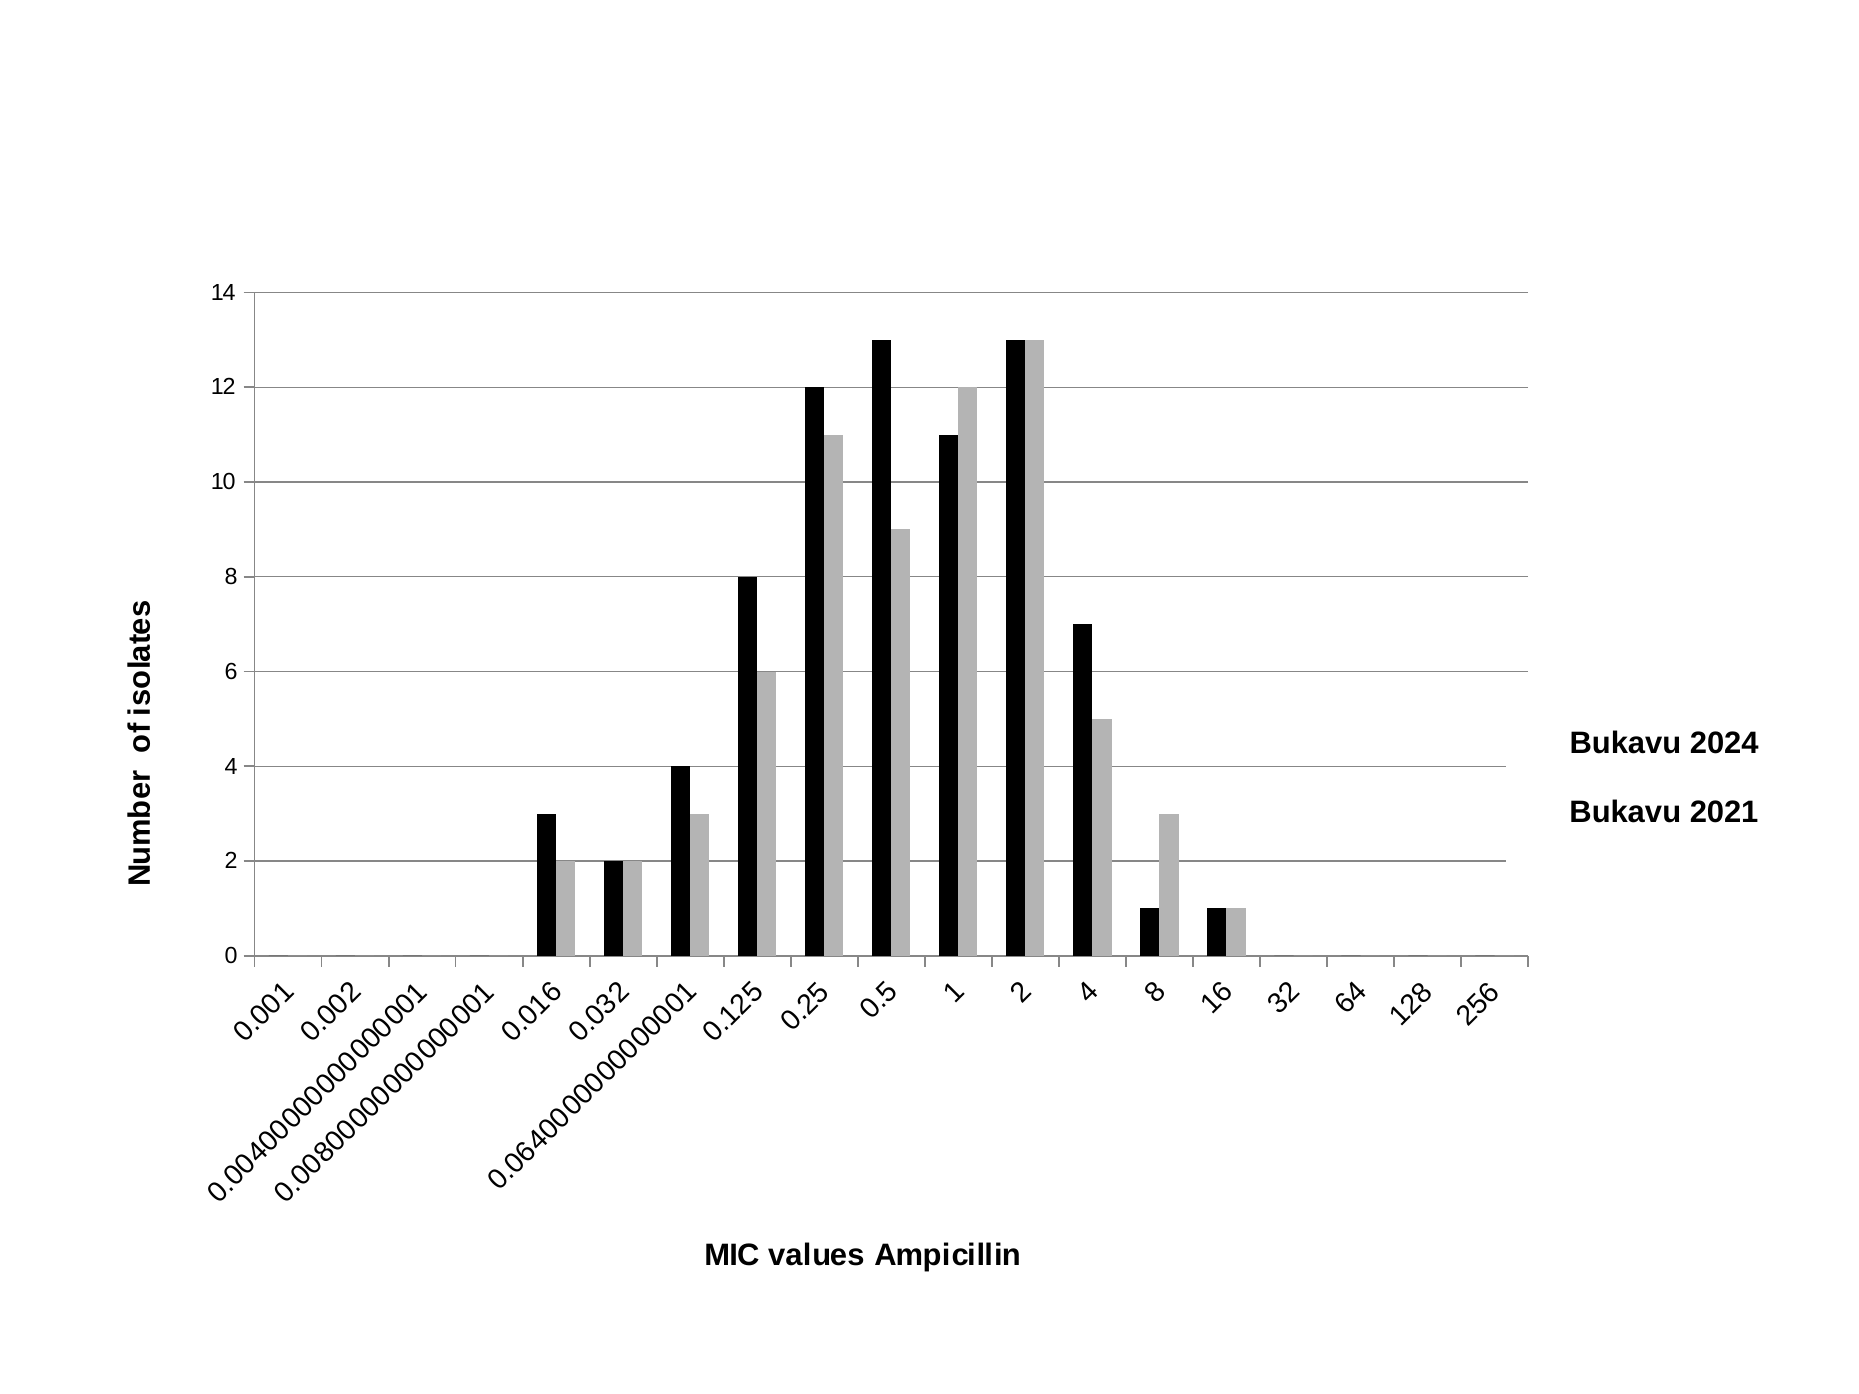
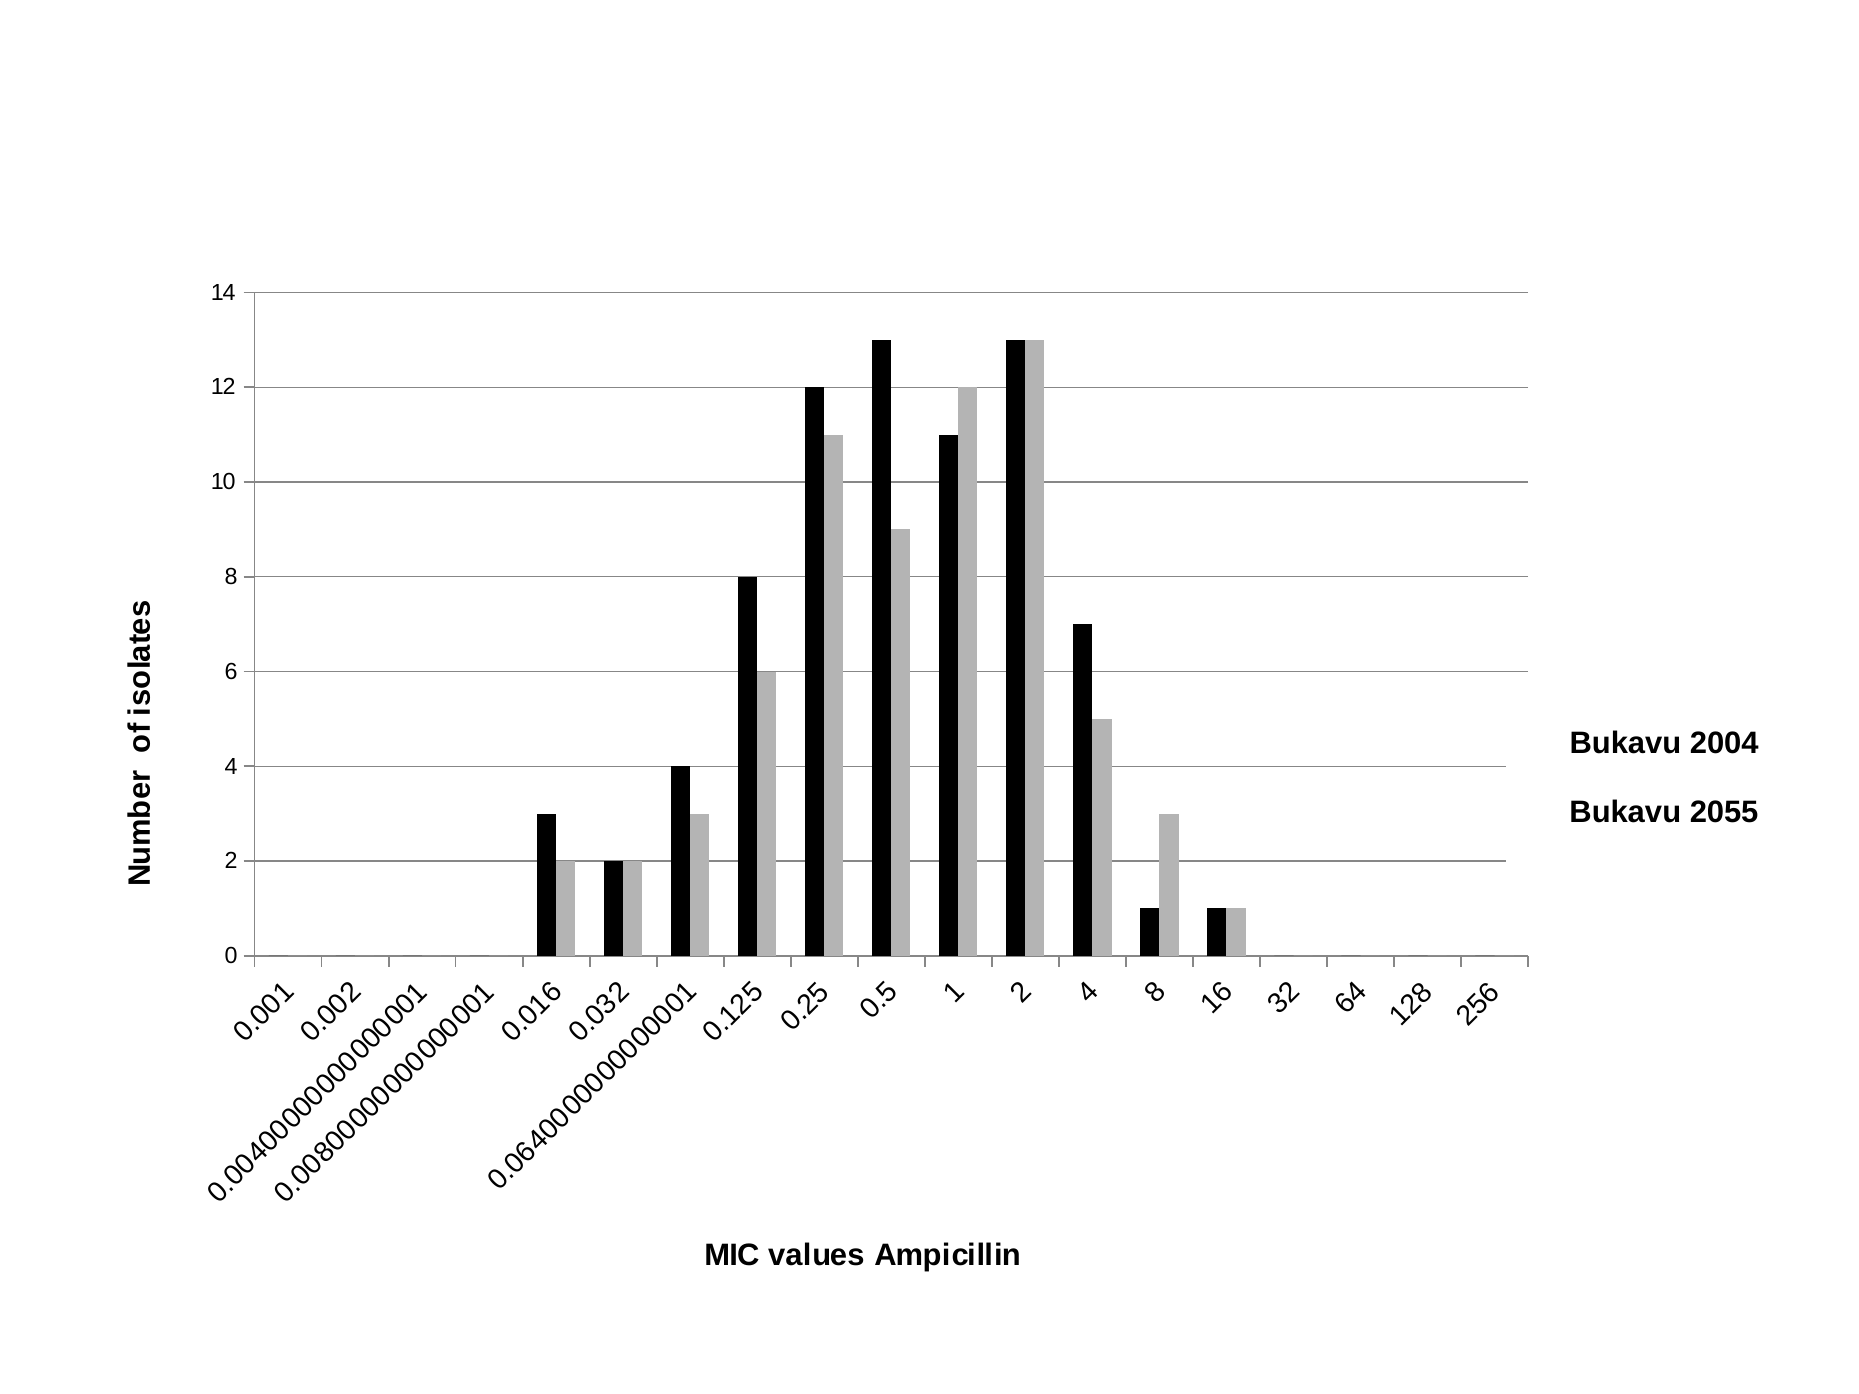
2024: 2024 -> 2004 (1724, 743)
2021: 2021 -> 2055 (1724, 812)
